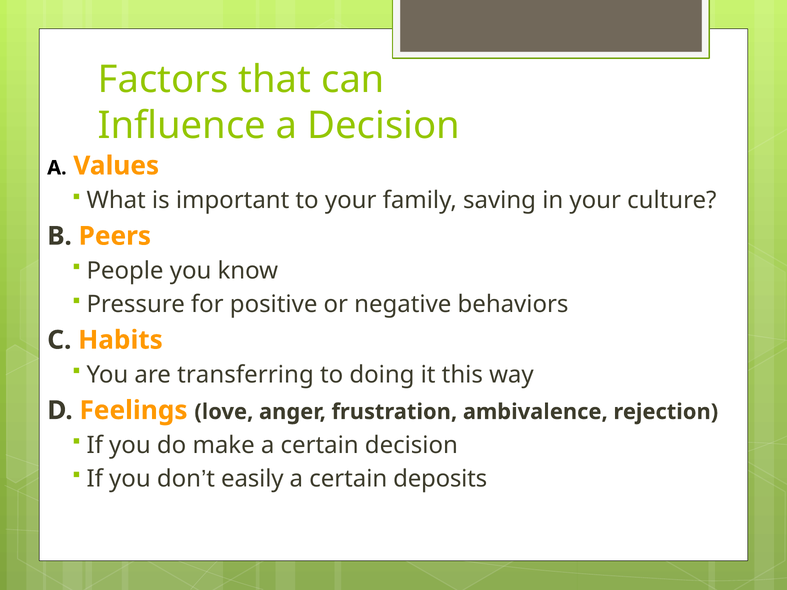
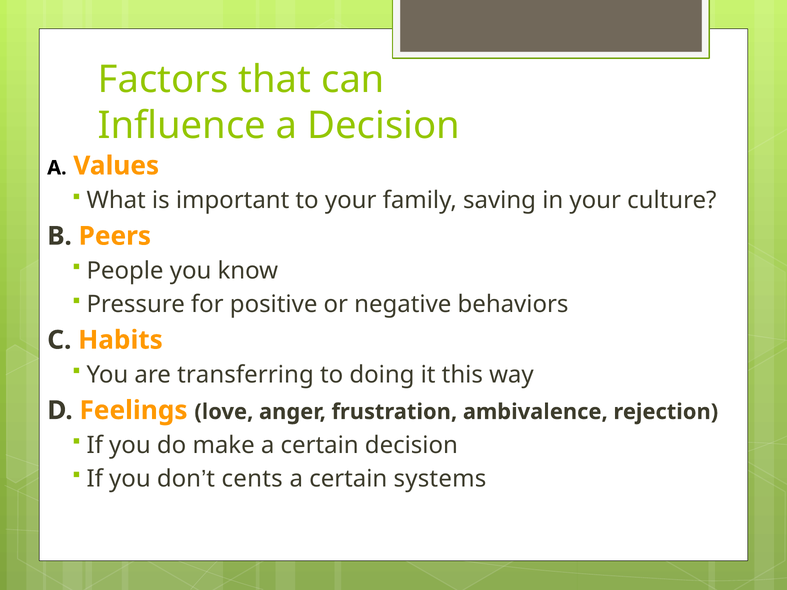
easily: easily -> cents (252, 479)
deposits: deposits -> systems (440, 479)
